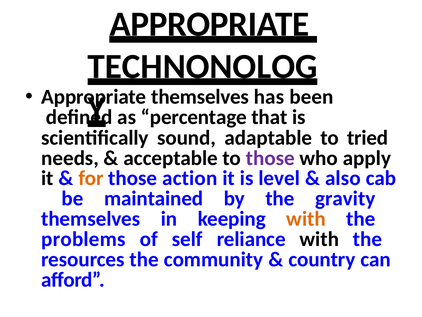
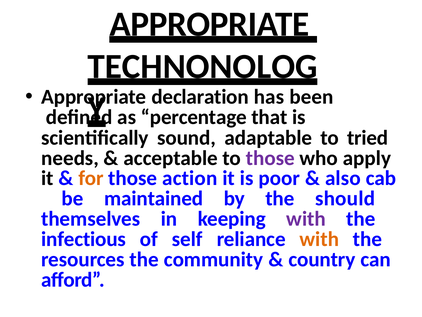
themselves: themselves -> declaration (200, 97)
level: level -> poor (279, 178)
gravity: gravity -> should (345, 198)
with colour: orange -> purple (306, 219)
problems: problems -> infectious (84, 239)
with colour: black -> orange (319, 239)
